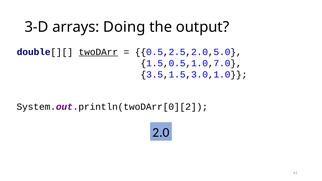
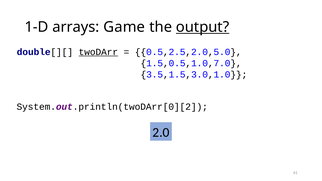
3-D: 3-D -> 1-D (37, 27)
Doing: Doing -> Game (124, 27)
output underline: none -> present (203, 27)
